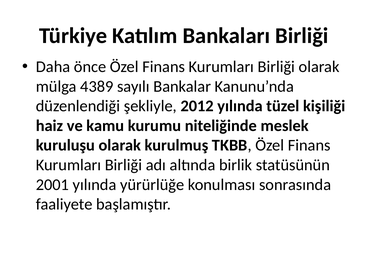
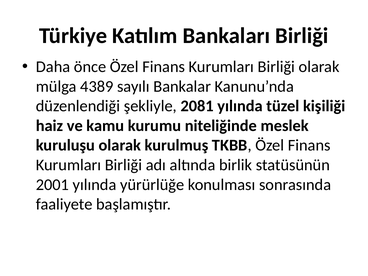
2012: 2012 -> 2081 (197, 106)
